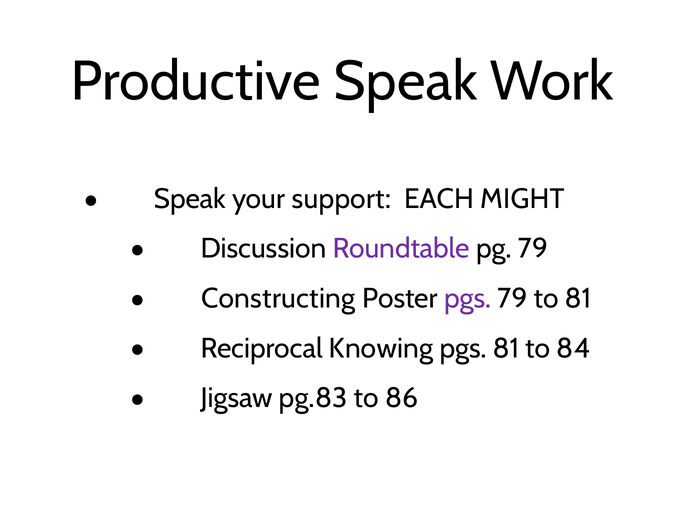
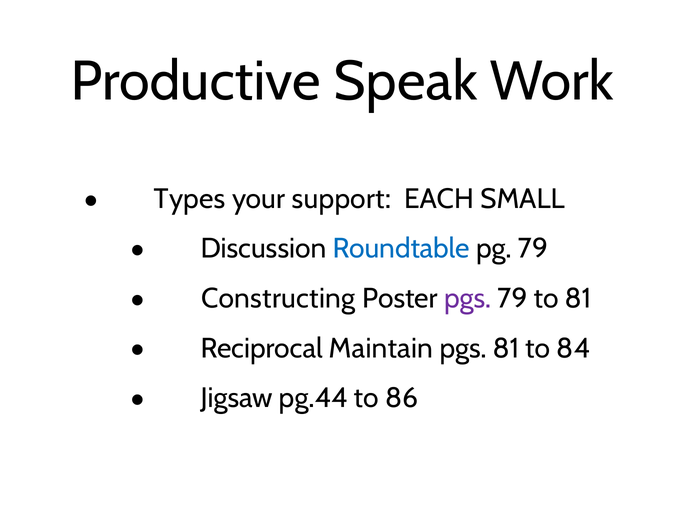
Speak: Speak -> Types (190, 199)
MIGHT: MIGHT -> SMALL (523, 199)
Roundtable colour: purple -> blue (401, 249)
Knowing: Knowing -> Maintain (381, 348)
pg.83: pg.83 -> pg.44 (313, 398)
